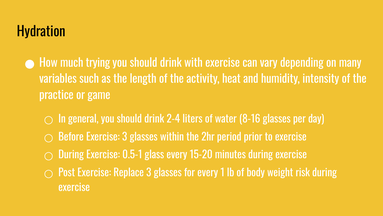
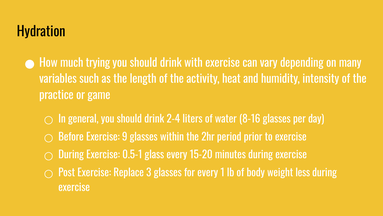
Exercise 3: 3 -> 9 (125, 137)
risk: risk -> less (303, 172)
